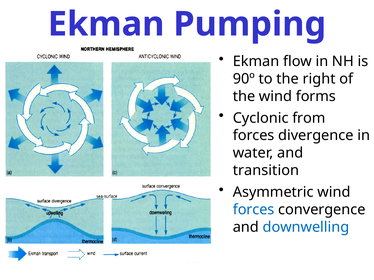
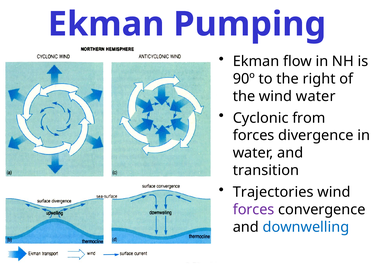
wind forms: forms -> water (316, 96)
Asymmetric: Asymmetric -> Trajectories (273, 192)
forces colour: blue -> purple (254, 210)
